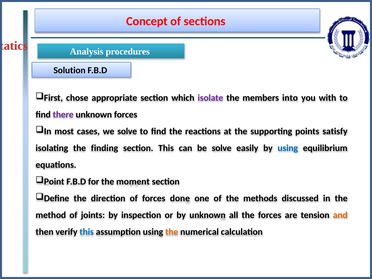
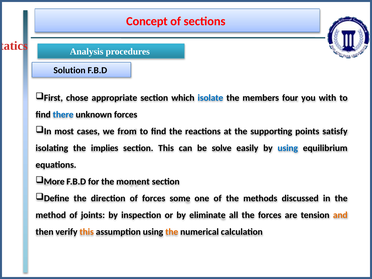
isolate colour: purple -> blue (210, 98)
into: into -> four (290, 98)
there colour: purple -> blue (63, 115)
we solve: solve -> from (127, 131)
finding: finding -> implies (105, 148)
Point: Point -> More (54, 182)
done: done -> some (180, 198)
by unknown: unknown -> eliminate (207, 215)
this colour: blue -> orange (87, 232)
